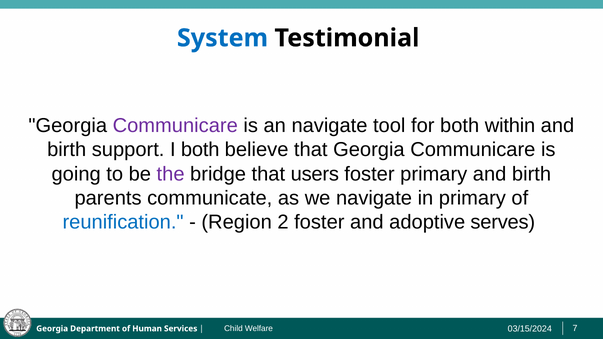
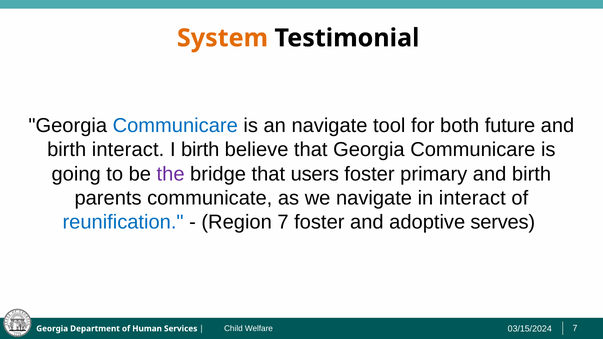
System colour: blue -> orange (222, 38)
Communicare colour: purple -> blue (175, 126)
within: within -> future (510, 126)
birth support: support -> interact (128, 150)
I both: both -> birth (200, 150)
in primary: primary -> interact (472, 198)
Region 2: 2 -> 7 (283, 222)
